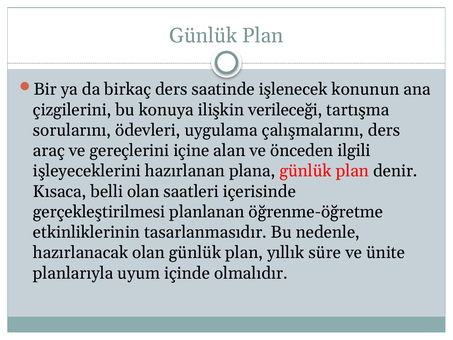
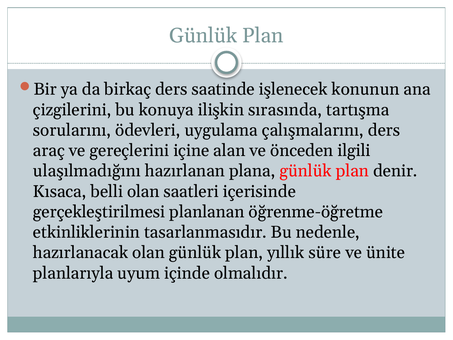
verileceği: verileceği -> sırasında (285, 110)
işleyeceklerini: işleyeceklerini -> ulaşılmadığını (87, 171)
